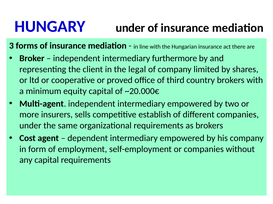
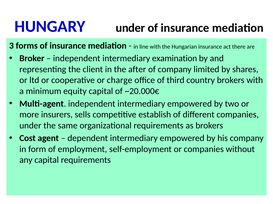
furthermore: furthermore -> examination (175, 59)
legal: legal -> after (137, 70)
proved: proved -> charge (120, 80)
